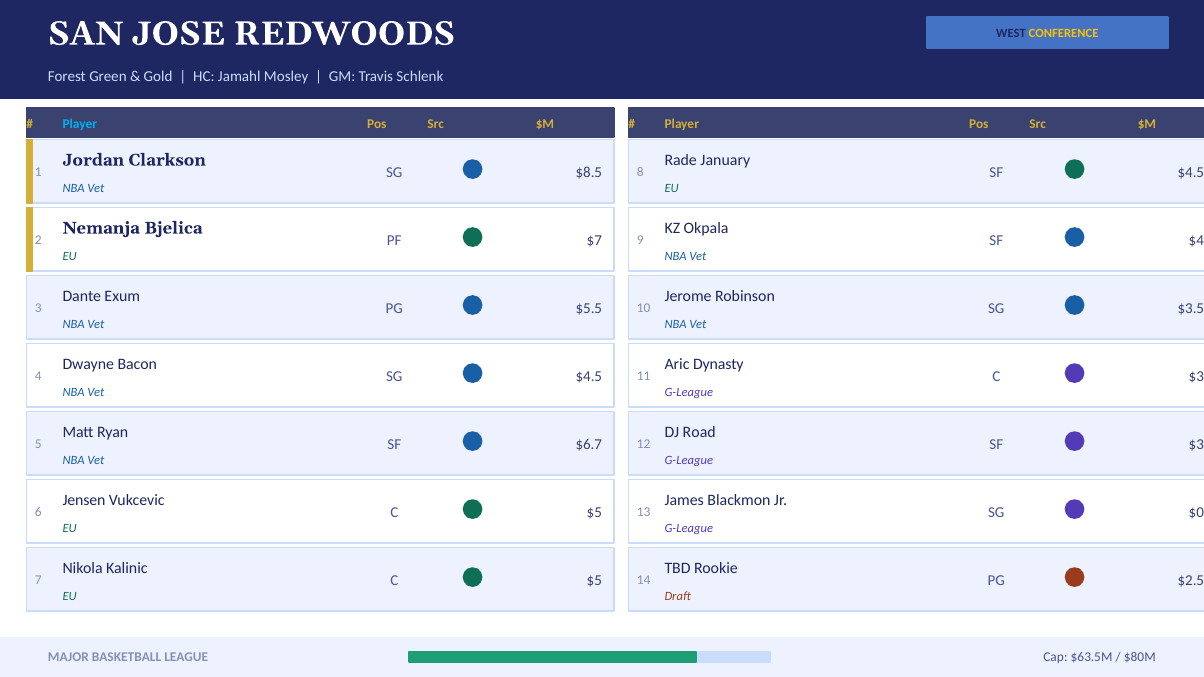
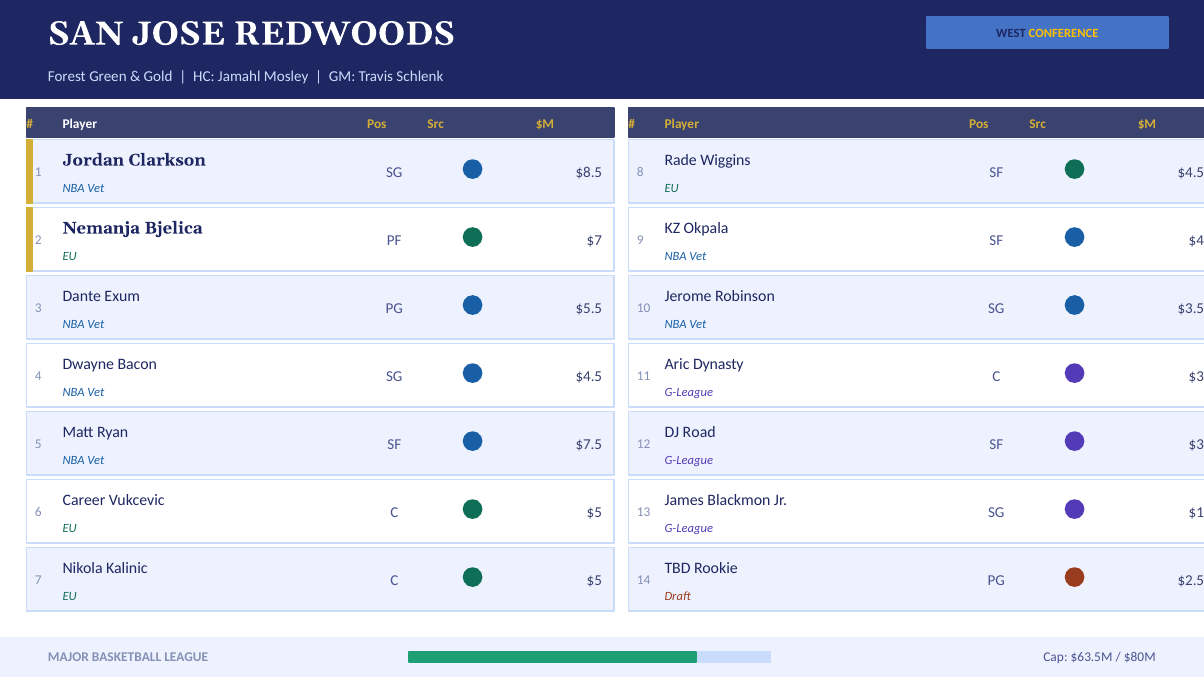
Player colour: light blue -> white (80, 124)
January: January -> Wiggins (725, 160)
$6.7: $6.7 -> $7.5 (589, 445)
Jensen: Jensen -> Career (84, 500)
$0: $0 -> $1 (1196, 513)
